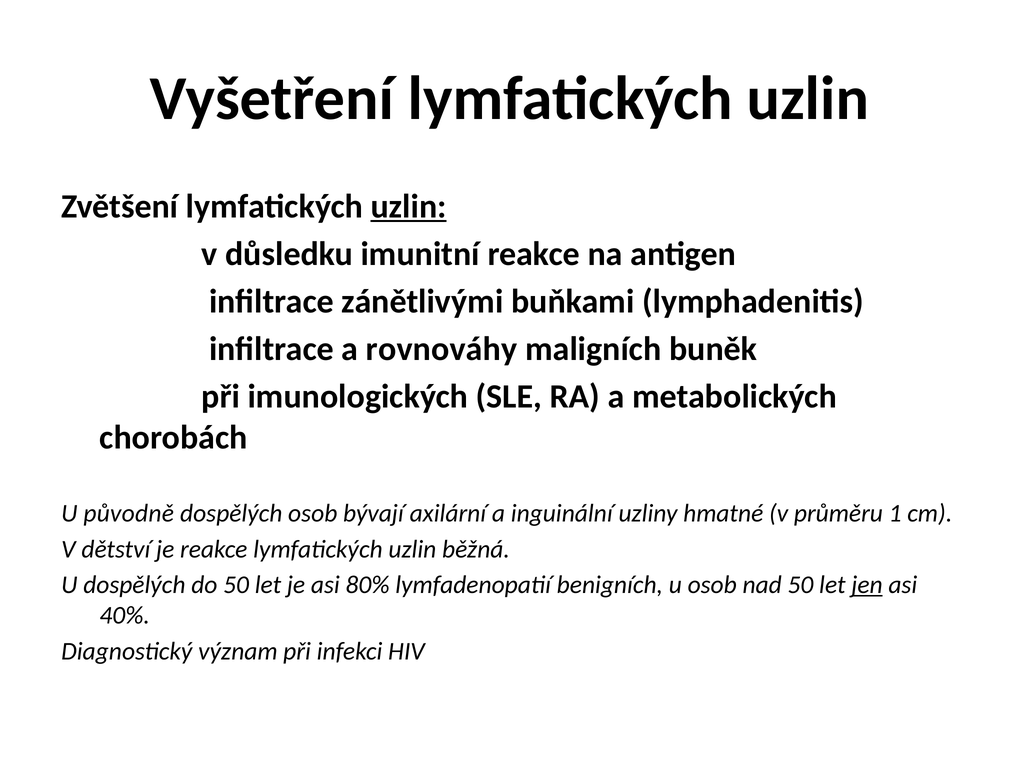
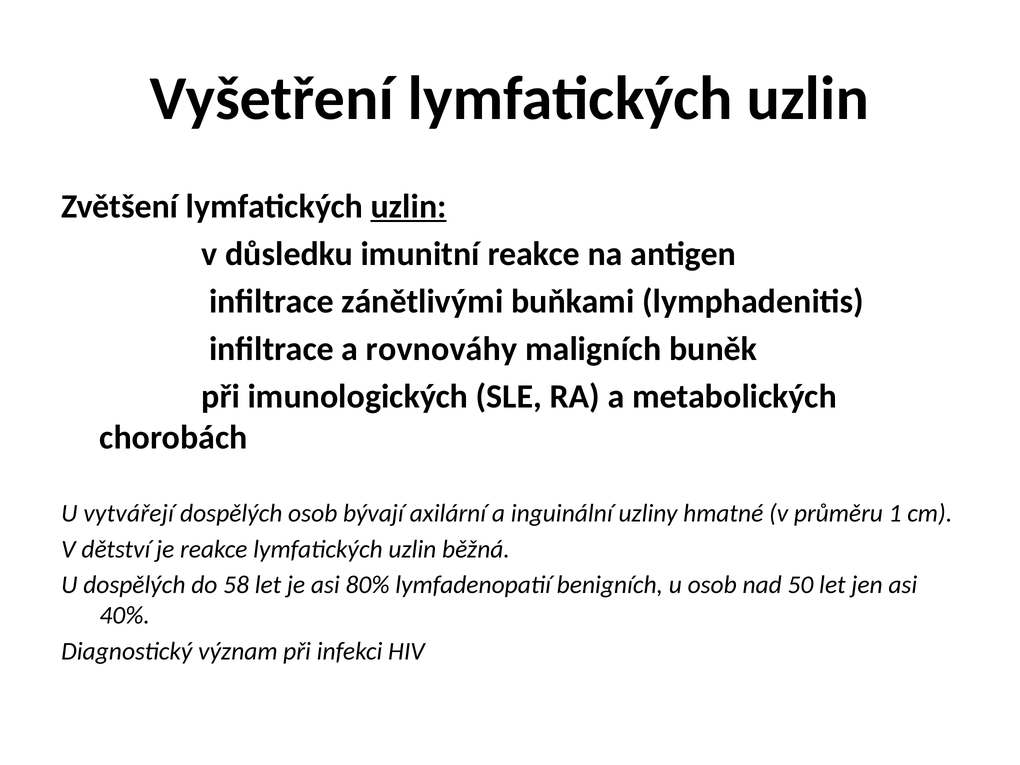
původně: původně -> vytvářejí (129, 513)
do 50: 50 -> 58 (236, 585)
jen underline: present -> none (867, 585)
